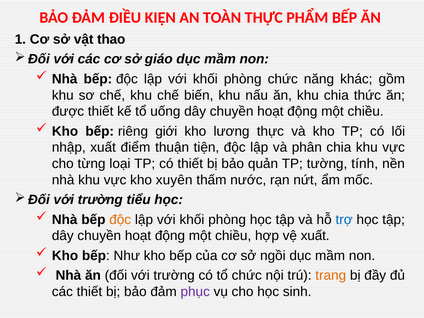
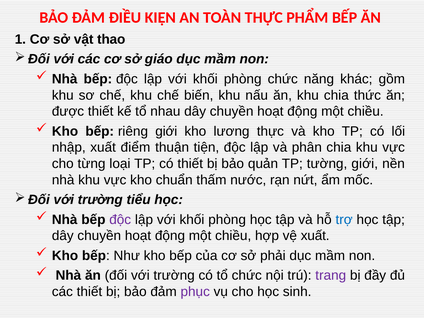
uống: uống -> nhau (165, 111)
tường tính: tính -> giới (365, 164)
xuyên: xuyên -> chuẩn (174, 180)
độc colour: orange -> purple (120, 220)
ngồi: ngồi -> phải (273, 256)
trang colour: orange -> purple (331, 275)
